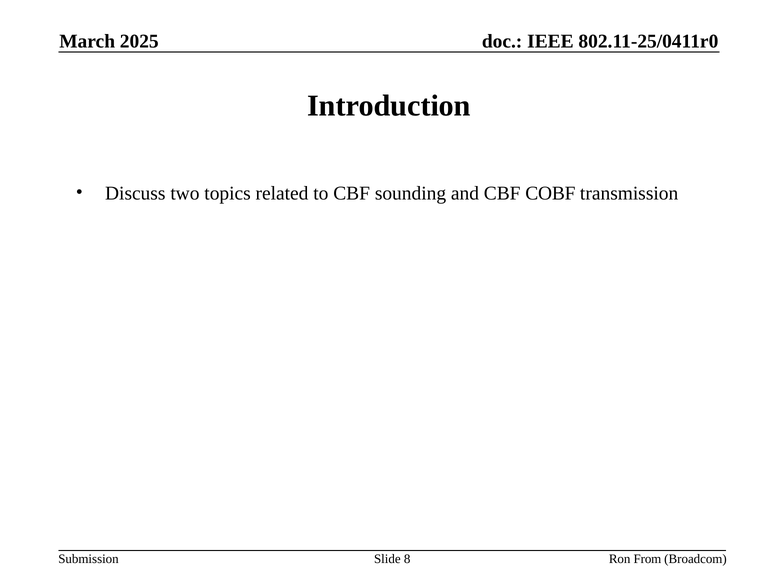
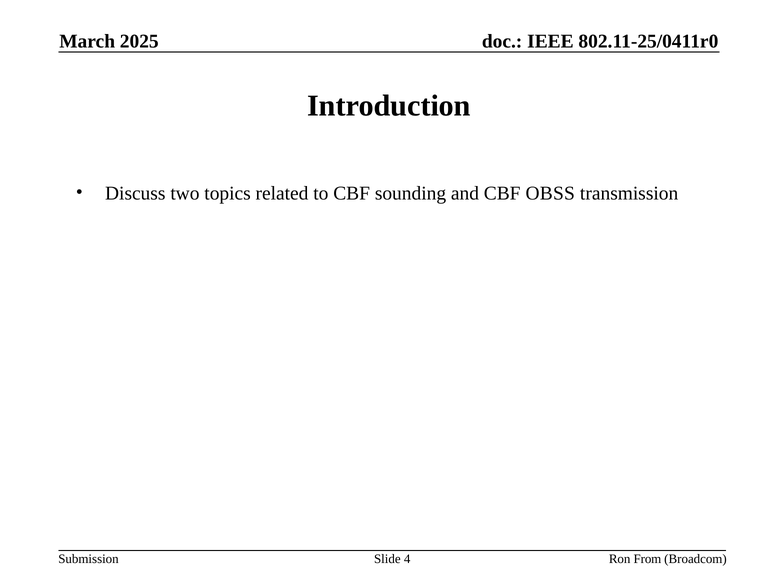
COBF: COBF -> OBSS (550, 193)
8: 8 -> 4 (407, 560)
